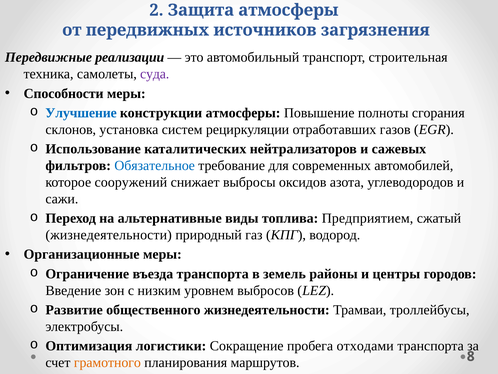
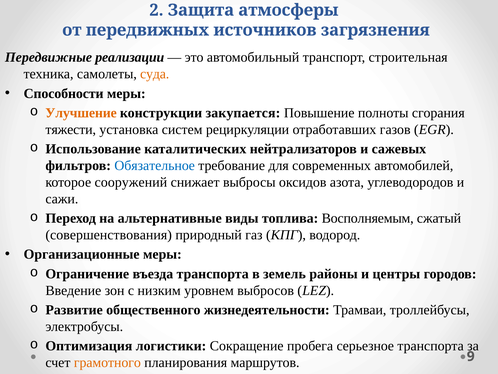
суда colour: purple -> orange (155, 74)
Улучшение colour: blue -> orange (81, 113)
конструкции атмосферы: атмосферы -> закупается (243, 113)
склонов: склонов -> тяжести (71, 129)
Предприятием: Предприятием -> Восполняемым (368, 218)
жизнедеятельности: жизнедеятельности -> совершенствования (109, 235)
отходами: отходами -> серьезное (365, 345)
8: 8 -> 9 (471, 356)
